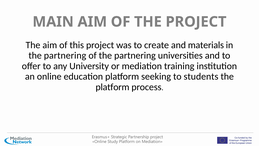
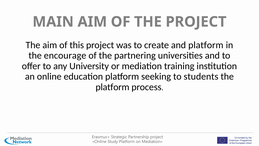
and materials: materials -> platform (206, 45)
partnering: partnering -> encourage (65, 55)
